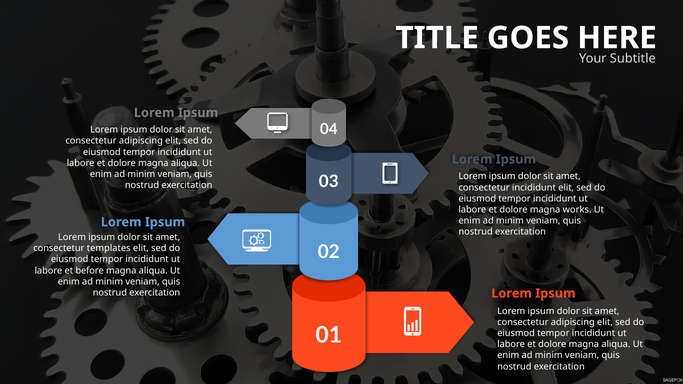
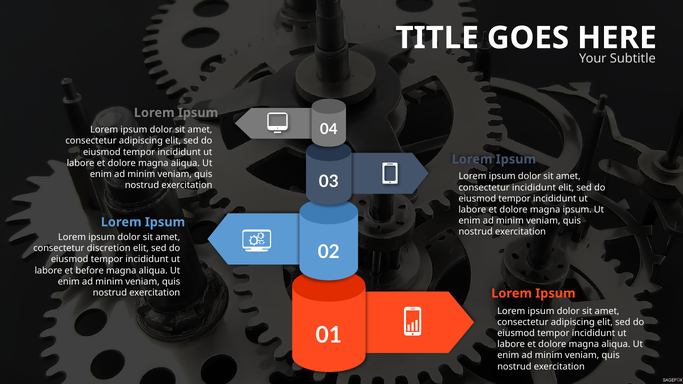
magna works: works -> ipsum (577, 210)
templates: templates -> discretion (109, 248)
